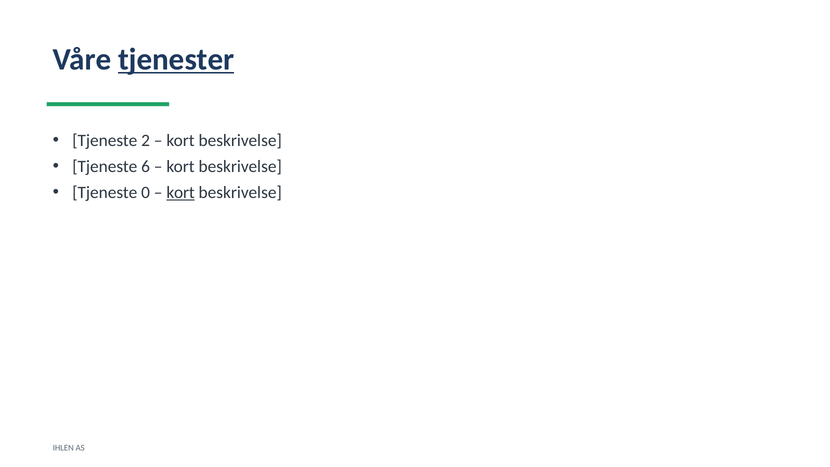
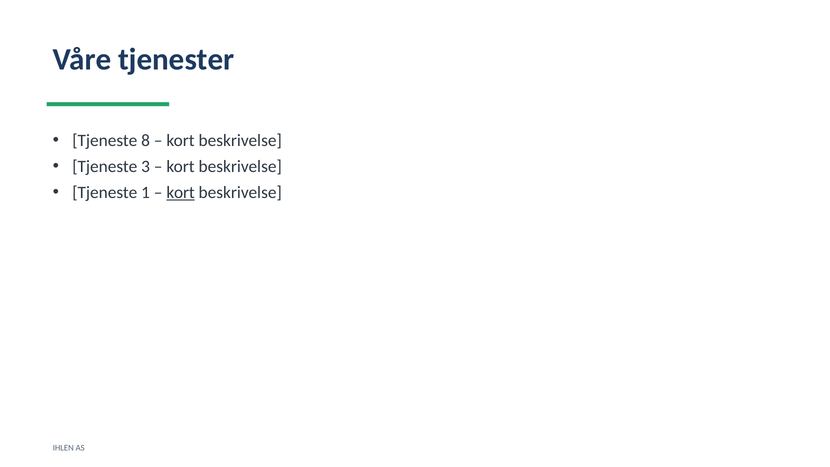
tjenester underline: present -> none (176, 59)
2: 2 -> 8 (146, 141)
6: 6 -> 3 (146, 167)
0: 0 -> 1 (146, 192)
